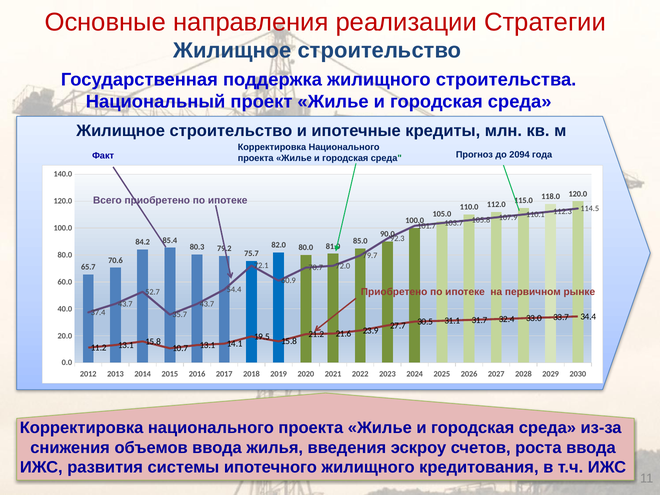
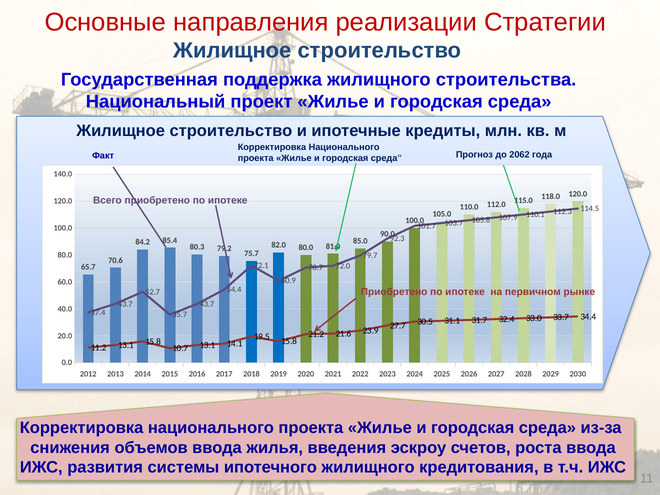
2094: 2094 -> 2062 (519, 155)
